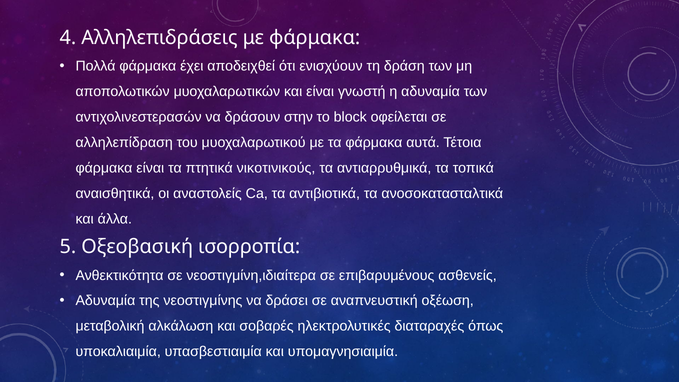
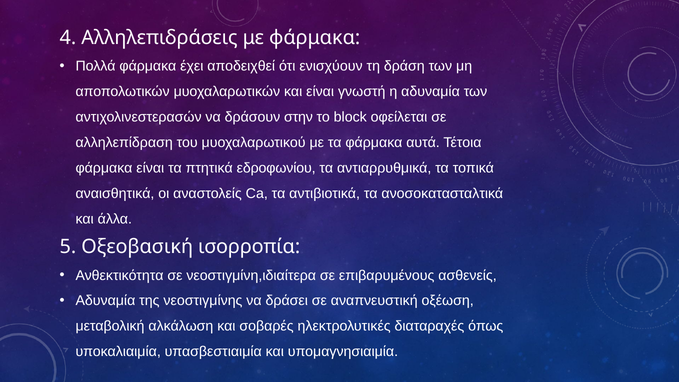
νικοτινικούς: νικοτινικούς -> εδροφωνίου (276, 168)
